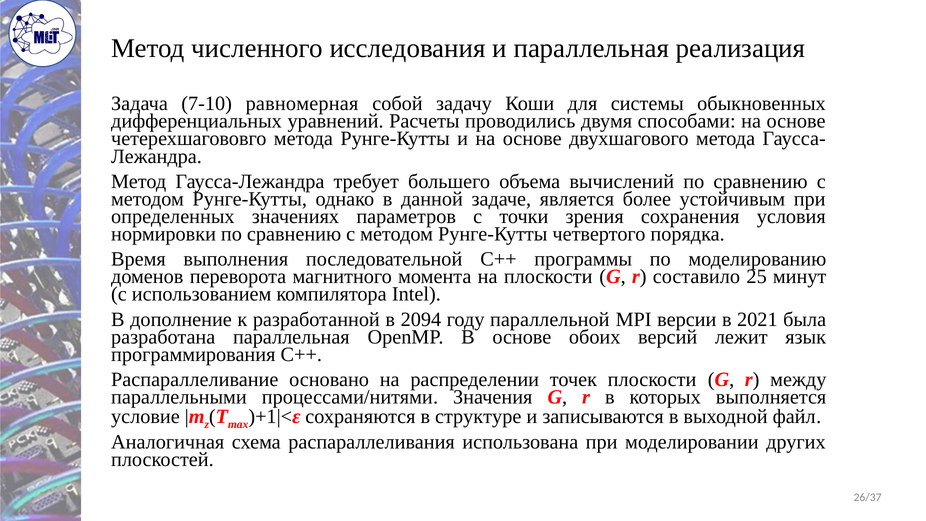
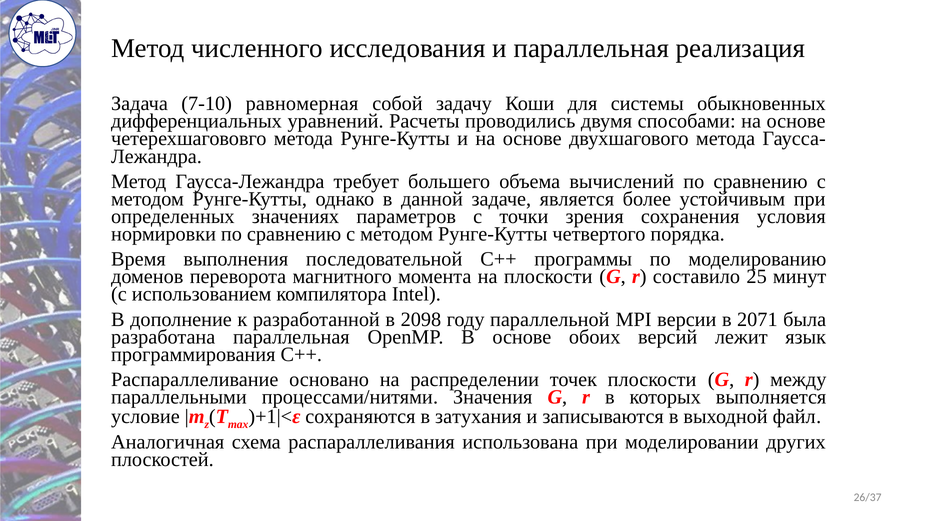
2094: 2094 -> 2098 (421, 319)
2021: 2021 -> 2071 (757, 319)
структуре: структуре -> затухания (478, 416)
